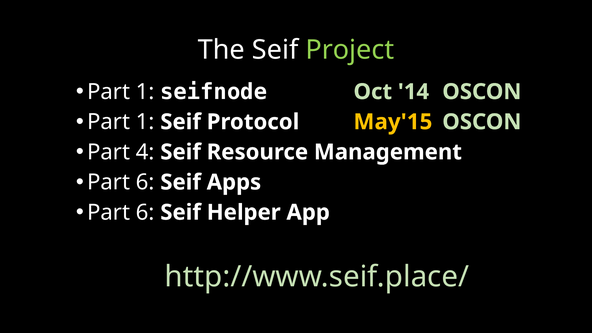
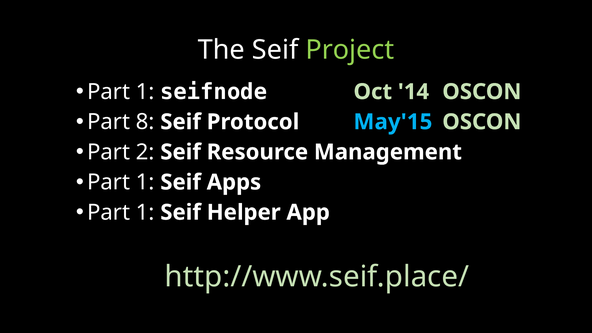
1: 1 -> 8 (145, 122)
May'15 colour: yellow -> light blue (393, 122)
4: 4 -> 2 (145, 152)
6: 6 -> 1 (145, 182)
6: 6 -> 1 (145, 212)
